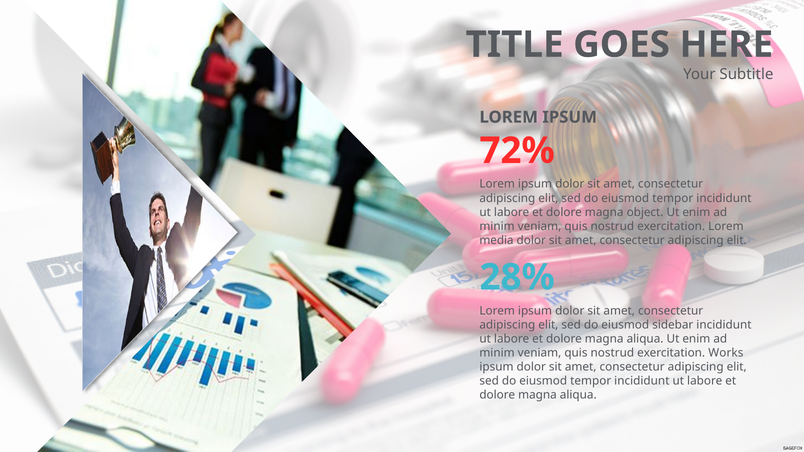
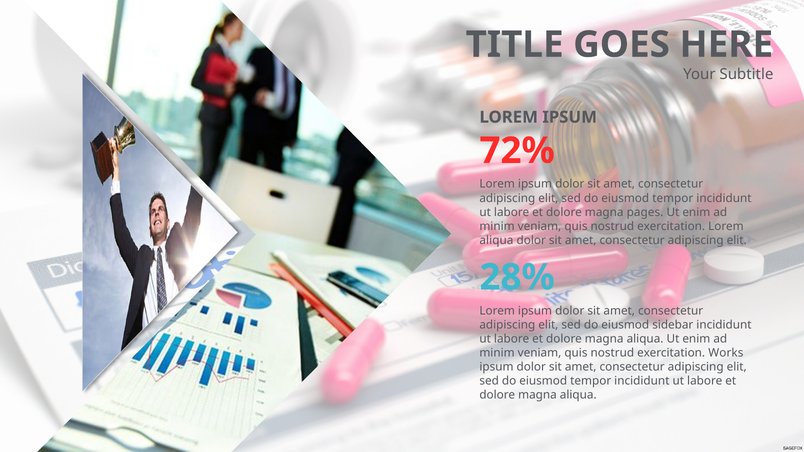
object: object -> pages (645, 212)
media: media -> aliqua (496, 241)
